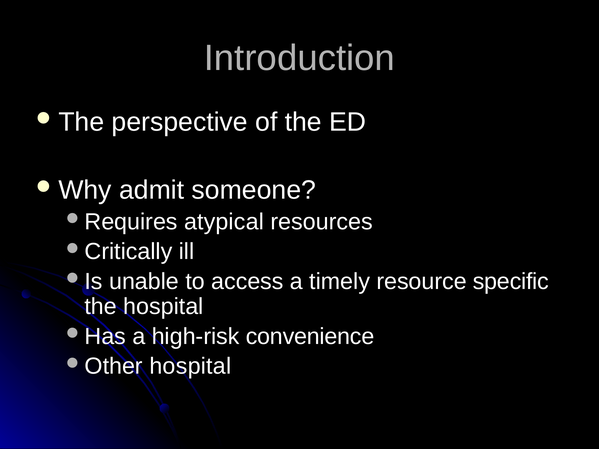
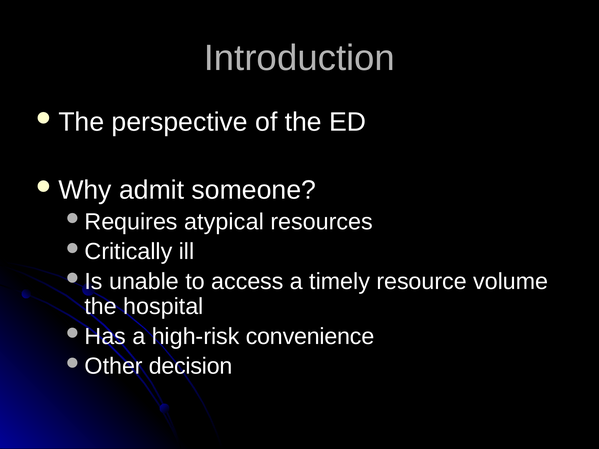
specific: specific -> volume (511, 282)
hospital: hospital -> decision (191, 366)
